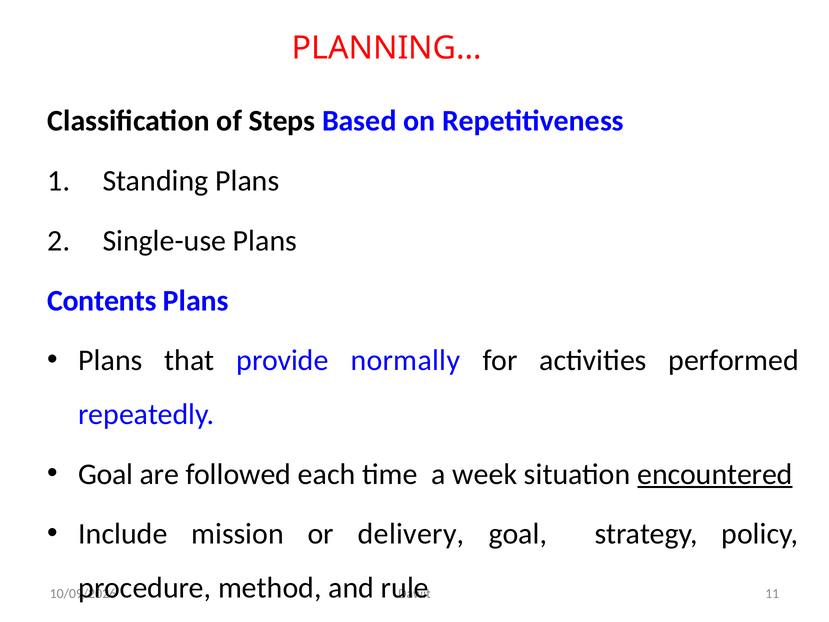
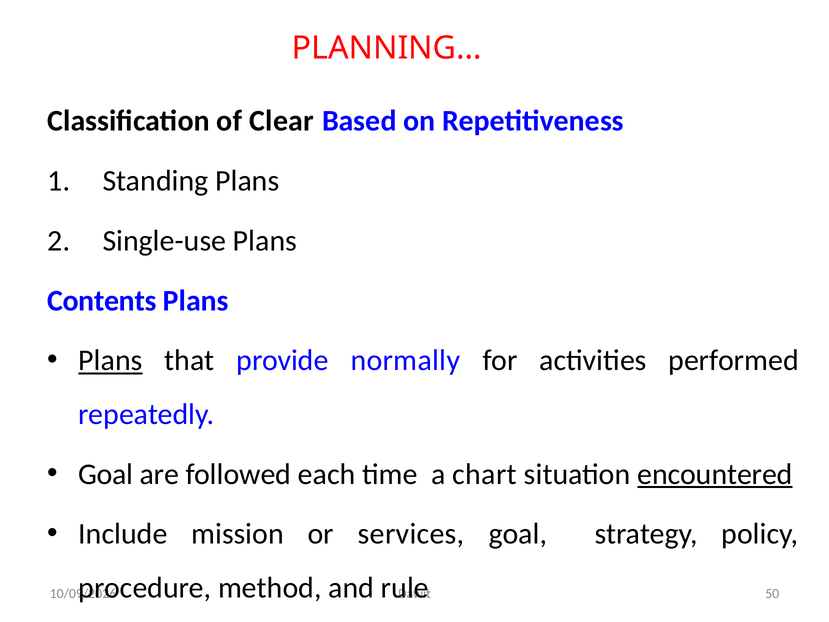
Steps: Steps -> Clear (282, 121)
Plans underline: none -> present (110, 360)
week: week -> chart (485, 474)
delivery: delivery -> services (411, 534)
11: 11 -> 50 (772, 594)
